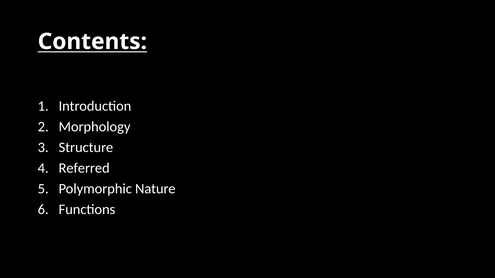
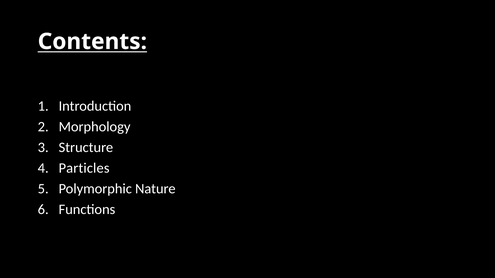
Referred: Referred -> Particles (84, 168)
